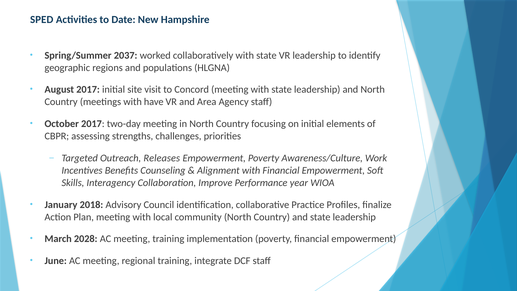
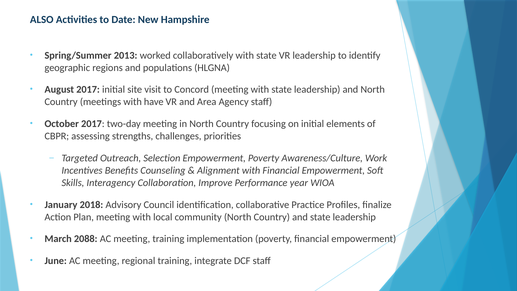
SPED: SPED -> ALSO (42, 20)
2037: 2037 -> 2013 (126, 55)
Releases: Releases -> Selection (162, 158)
2028: 2028 -> 2088 (86, 239)
